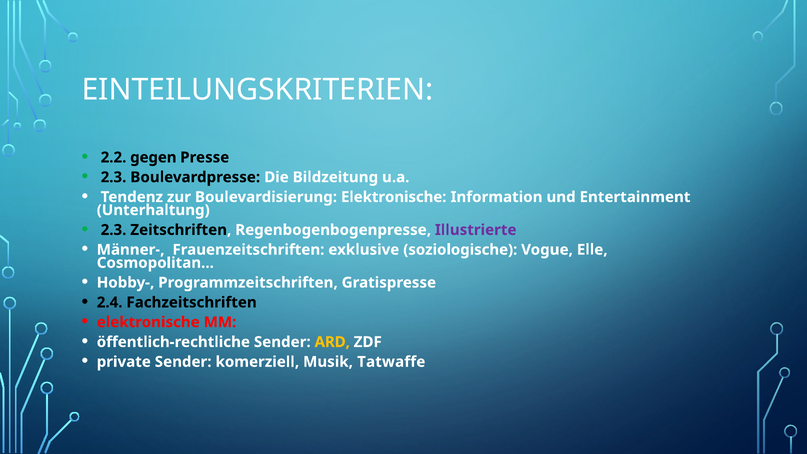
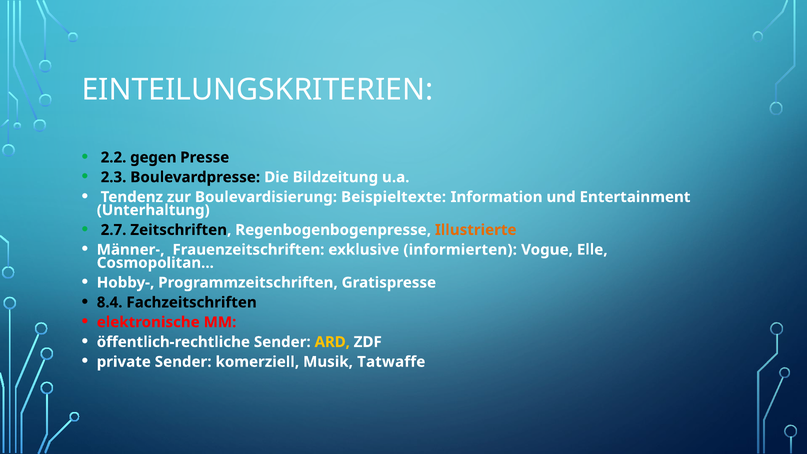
Boulevardisierung Elektronische: Elektronische -> Beispieltexte (394, 197)
2.3: 2.3 -> 2.7 (114, 230)
Illustrierte colour: purple -> orange (476, 230)
soziologische: soziologische -> informierten (460, 250)
2.4: 2.4 -> 8.4 (110, 302)
